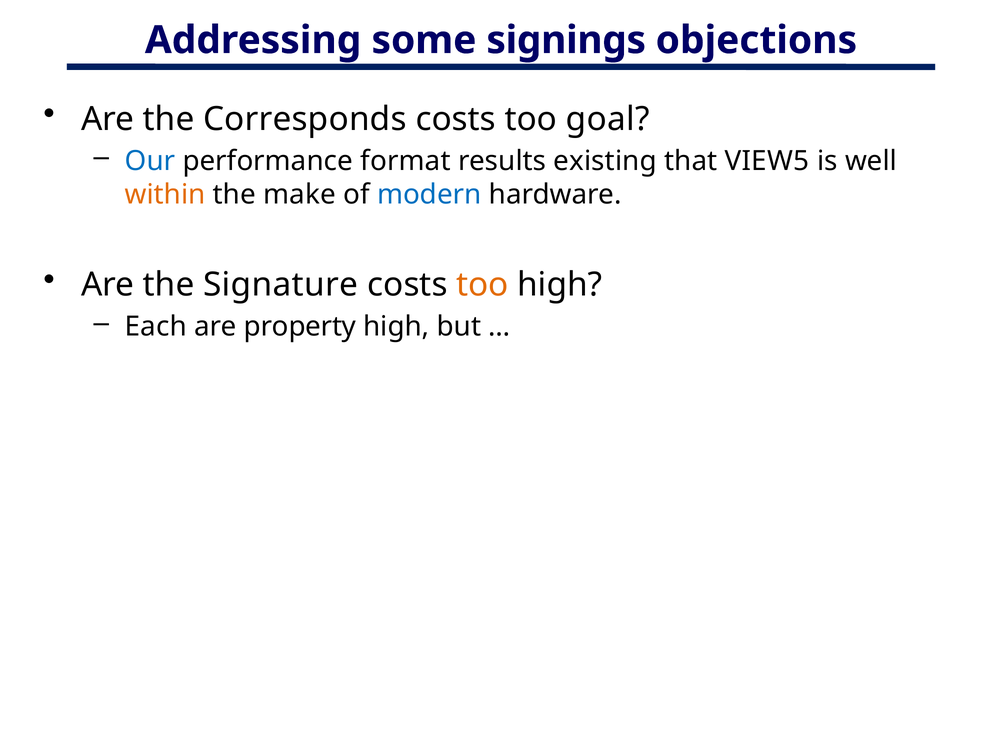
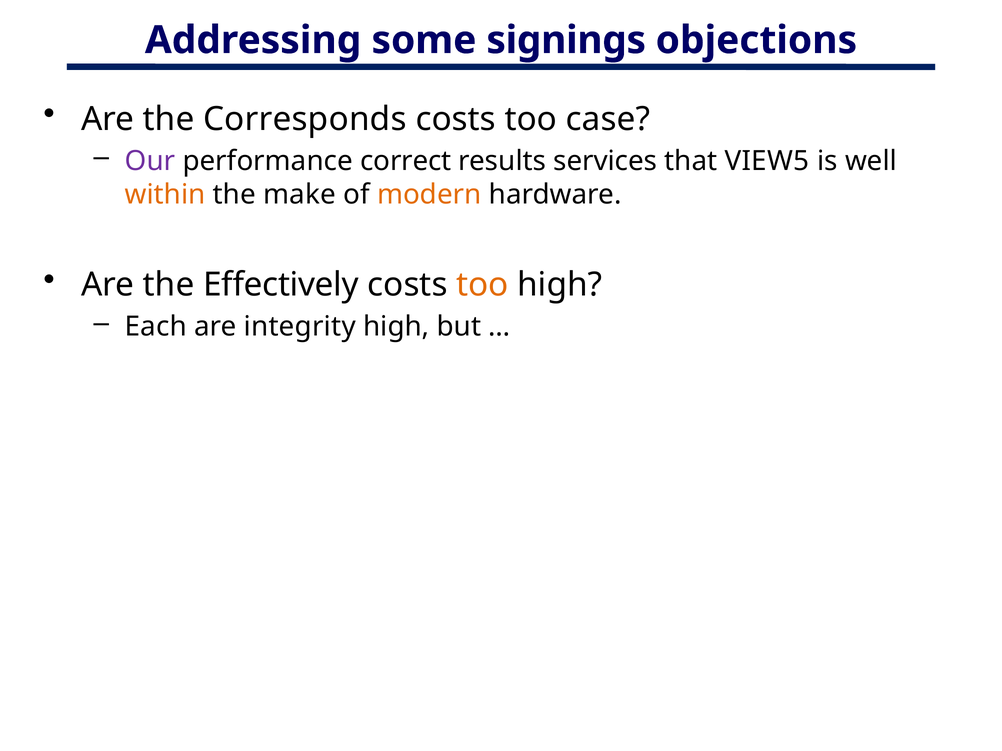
goal: goal -> case (608, 119)
Our colour: blue -> purple (150, 161)
format: format -> correct (406, 161)
existing: existing -> services (605, 161)
modern colour: blue -> orange (429, 195)
Signature: Signature -> Effectively (281, 285)
property: property -> integrity (300, 327)
